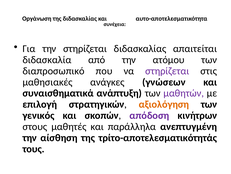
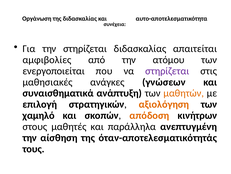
διδασκαλία: διδασκαλία -> αμφιβολίες (47, 60)
διαπροσωπικό: διαπροσωπικό -> ενεργοποιείται (54, 71)
μαθητών colour: purple -> orange (184, 93)
γενικός: γενικός -> χαμηλό (39, 115)
απόδοση colour: purple -> orange (149, 115)
τρίτο-αποτελεσματικότητάς: τρίτο-αποτελεσματικότητάς -> όταν-αποτελεσματικότητάς (158, 137)
